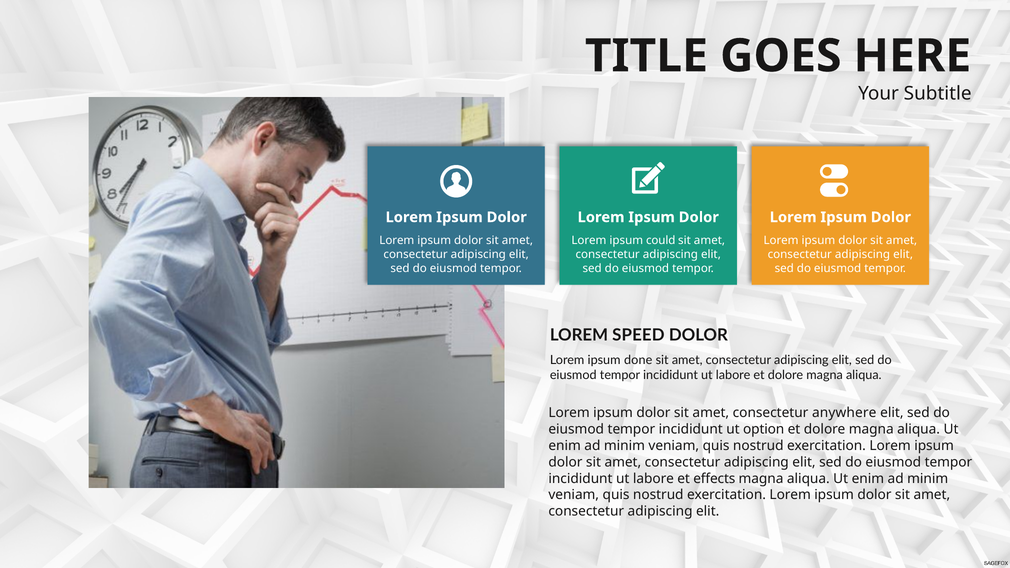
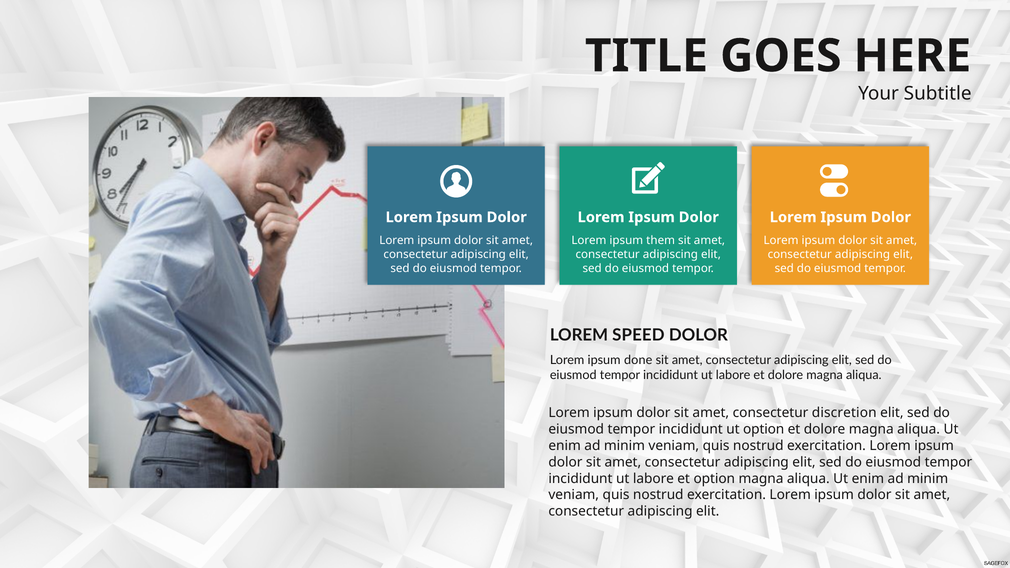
could: could -> them (661, 240)
anywhere: anywhere -> discretion (844, 413)
et effects: effects -> option (714, 479)
